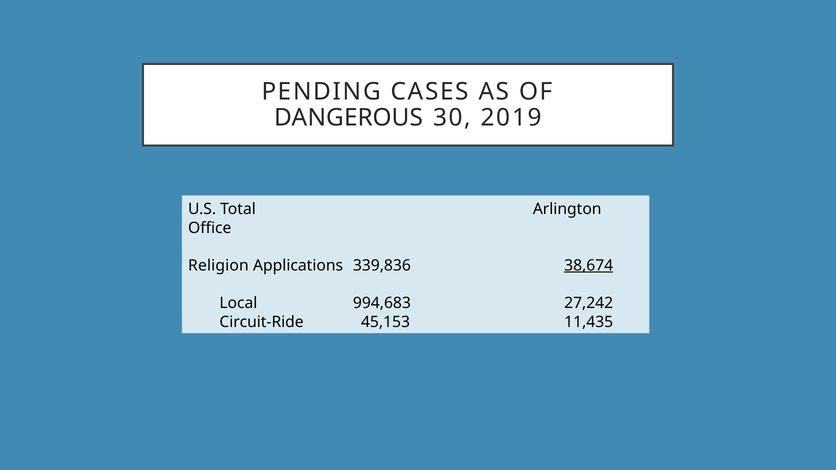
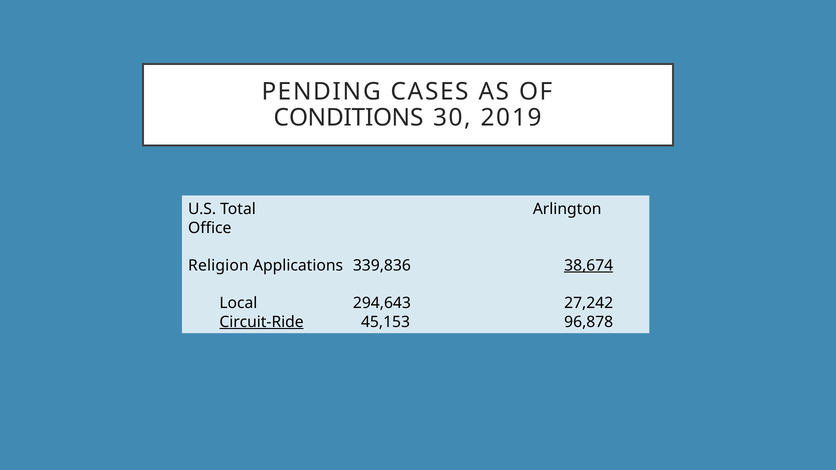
DANGEROUS: DANGEROUS -> CONDITIONS (349, 118)
994,683: 994,683 -> 294,643 (382, 303)
Circuit-Ride underline: none -> present (262, 322)
11,435: 11,435 -> 96,878 (589, 322)
